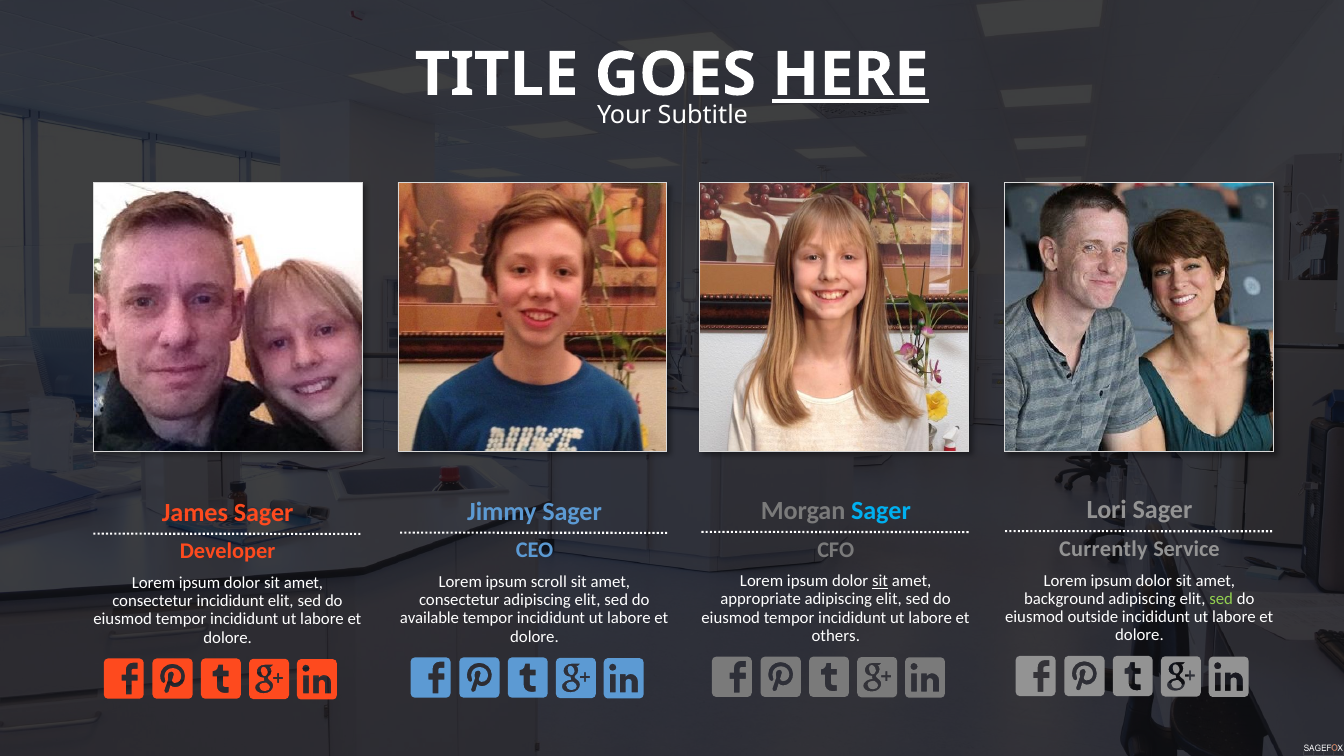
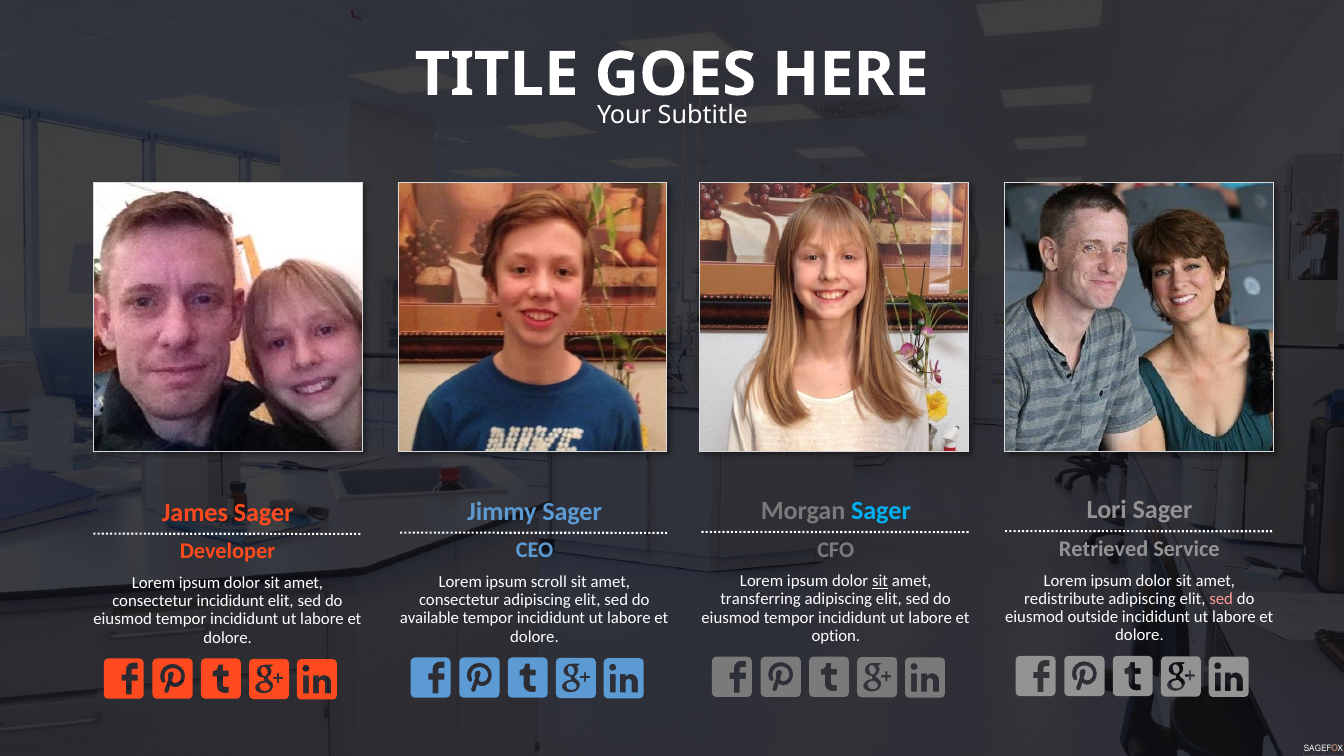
HERE underline: present -> none (850, 75)
Currently: Currently -> Retrieved (1104, 549)
background: background -> redistribute (1064, 599)
sed colour: light green -> pink (1221, 599)
appropriate: appropriate -> transferring (761, 599)
others: others -> option (836, 636)
